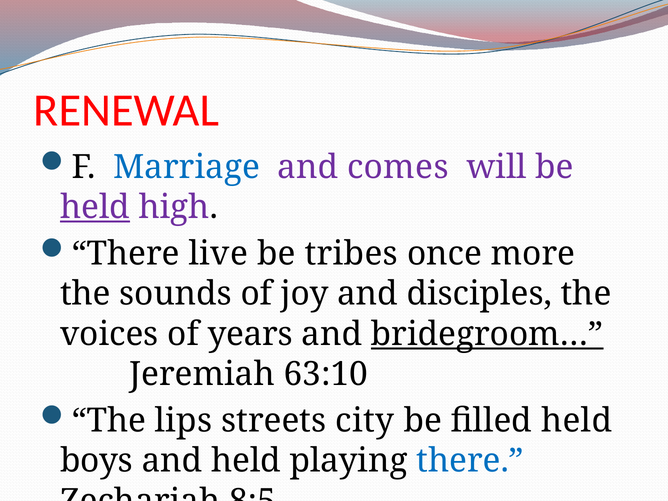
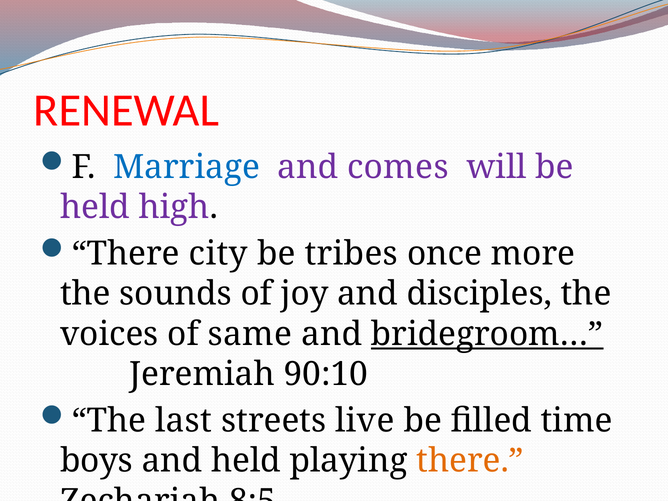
held underline: present -> none (95, 207)
live: live -> city (218, 254)
years: years -> same (250, 334)
63:10: 63:10 -> 90:10 (326, 374)
lips: lips -> last (184, 421)
city: city -> live (365, 421)
filled held: held -> time (577, 421)
there colour: blue -> orange (470, 461)
